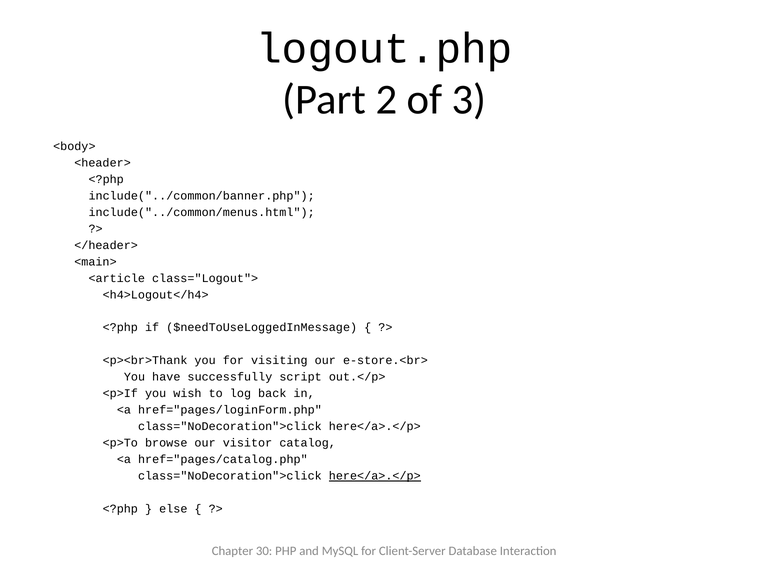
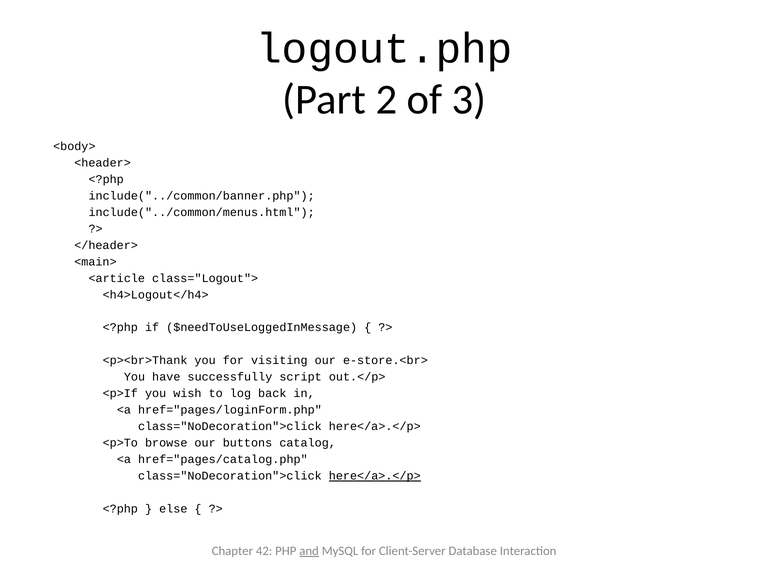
visitor: visitor -> buttons (247, 443)
30: 30 -> 42 (264, 551)
and underline: none -> present (309, 551)
